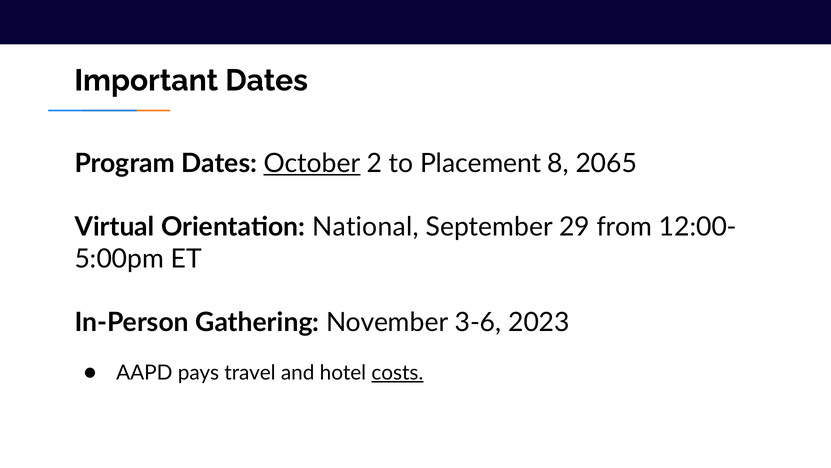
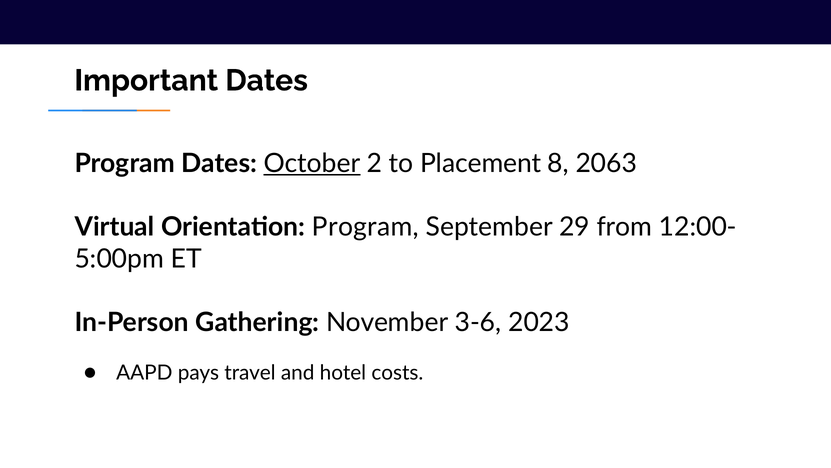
2065: 2065 -> 2063 (606, 163)
Orientation National: National -> Program (365, 227)
costs underline: present -> none (397, 372)
